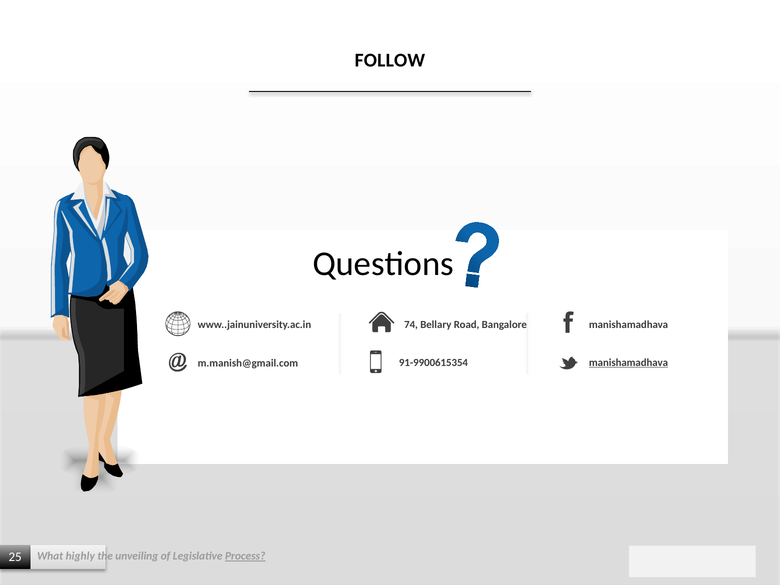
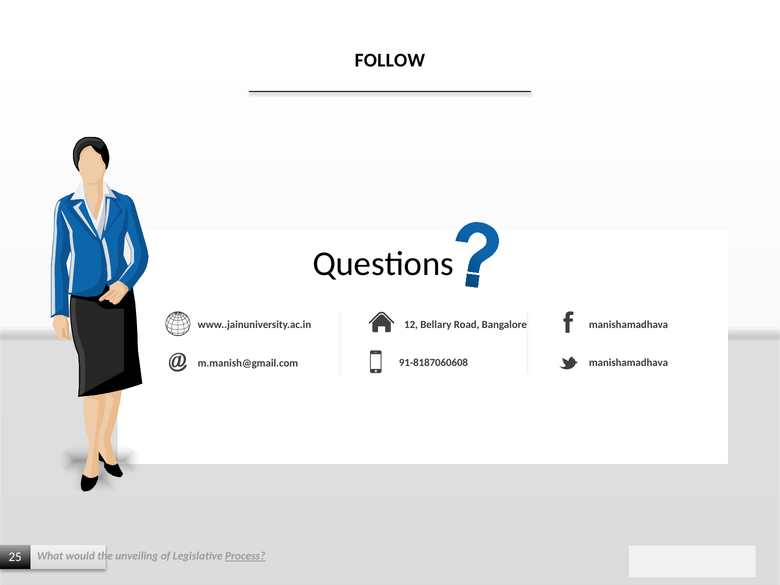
74: 74 -> 12 (411, 325)
91-9900615354: 91-9900615354 -> 91-8187060608 (433, 362)
manishamadhava underline: present -> none (628, 362)
highly: highly -> would (80, 556)
